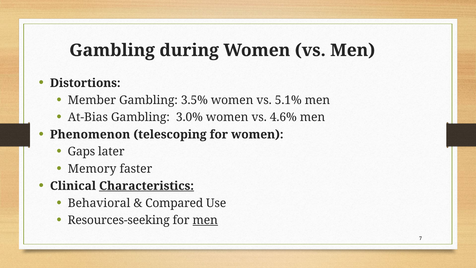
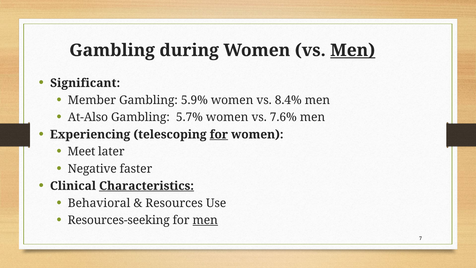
Men underline: none -> present (353, 50)
Distortions: Distortions -> Significant (85, 83)
3.5%: 3.5% -> 5.9% (194, 100)
5.1%: 5.1% -> 8.4% (288, 100)
At-Bias: At-Bias -> At-Also (88, 117)
3.0%: 3.0% -> 5.7% (189, 117)
4.6%: 4.6% -> 7.6% (283, 117)
Phenomenon: Phenomenon -> Experiencing (90, 134)
for underline: none -> present (219, 134)
Gaps: Gaps -> Meet (81, 151)
Memory: Memory -> Negative (92, 169)
Compared: Compared -> Resources (174, 203)
